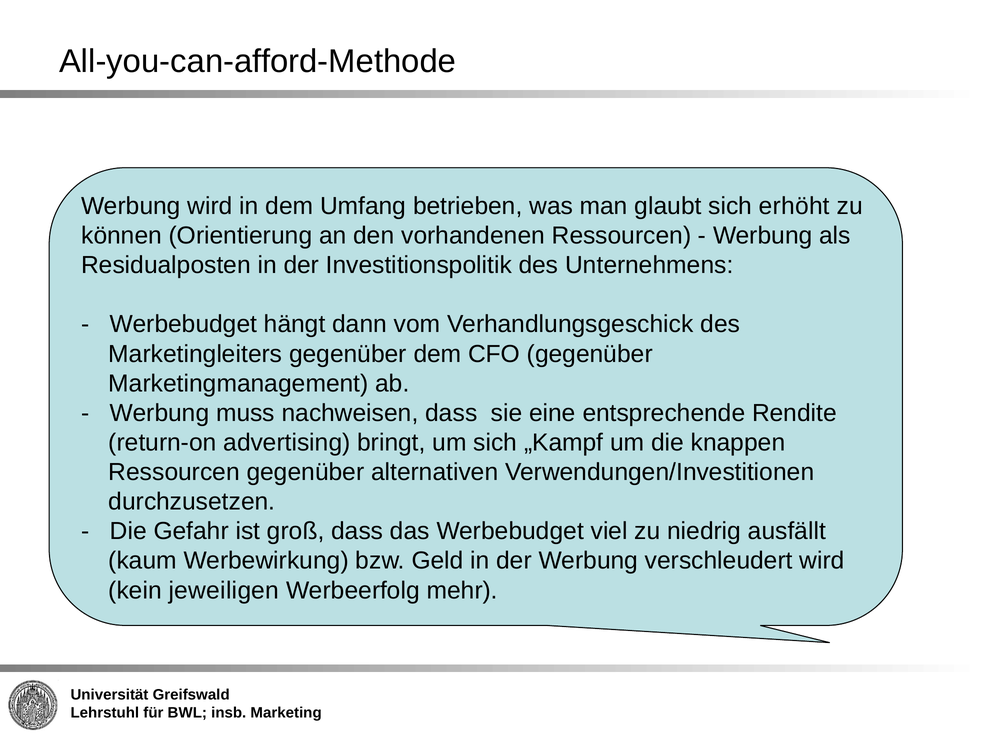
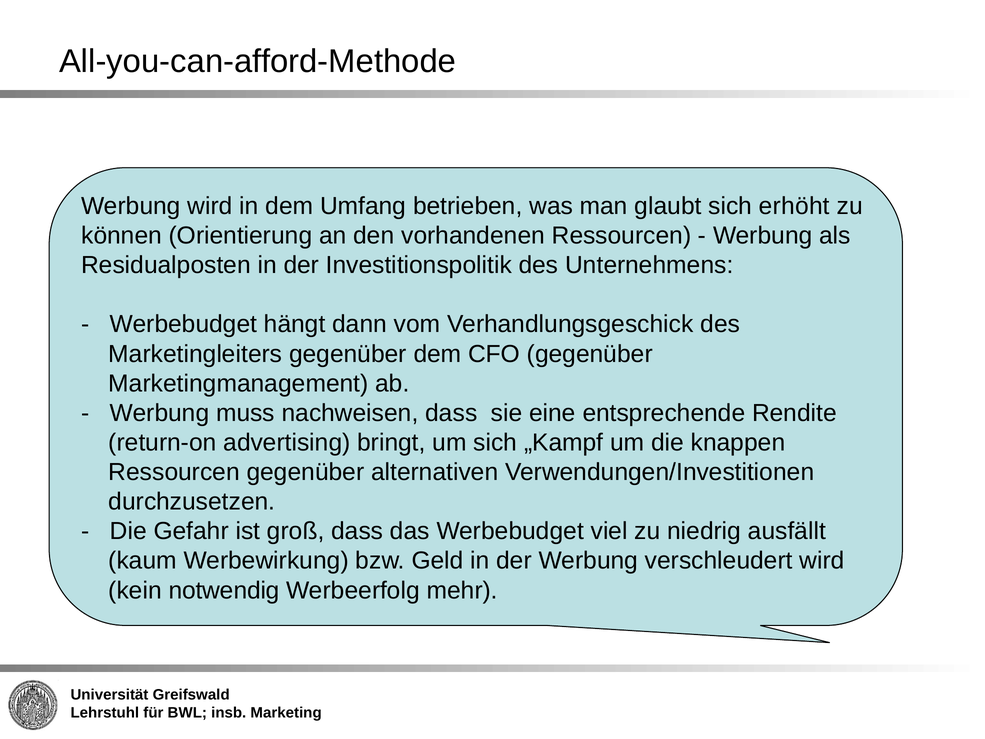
jeweiligen: jeweiligen -> notwendig (224, 590)
